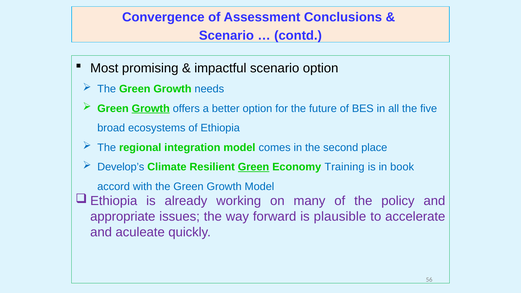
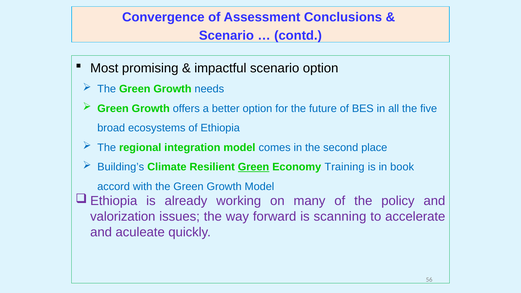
Growth underline: present -> none (151, 108)
Develop’s: Develop’s -> Building’s (121, 167)
appropriate: appropriate -> valorization (123, 217)
plausible: plausible -> scanning (340, 217)
